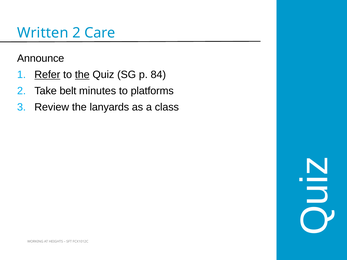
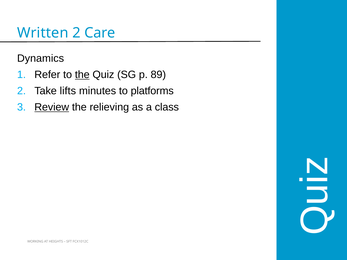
Announce: Announce -> Dynamics (41, 59)
Refer underline: present -> none (47, 75)
84: 84 -> 89 (158, 75)
belt: belt -> lifts (68, 91)
Review underline: none -> present (52, 107)
lanyards: lanyards -> relieving (109, 107)
